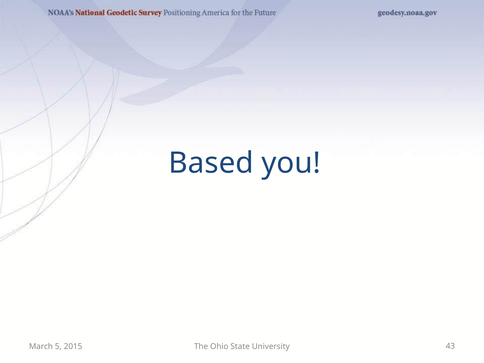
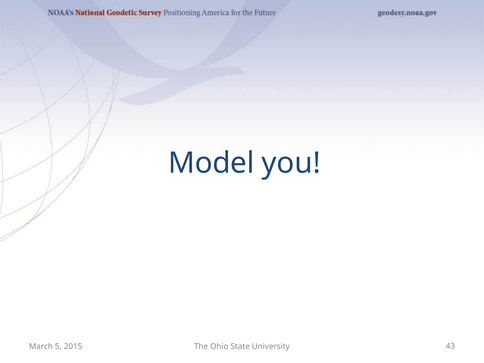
Based: Based -> Model (211, 163)
